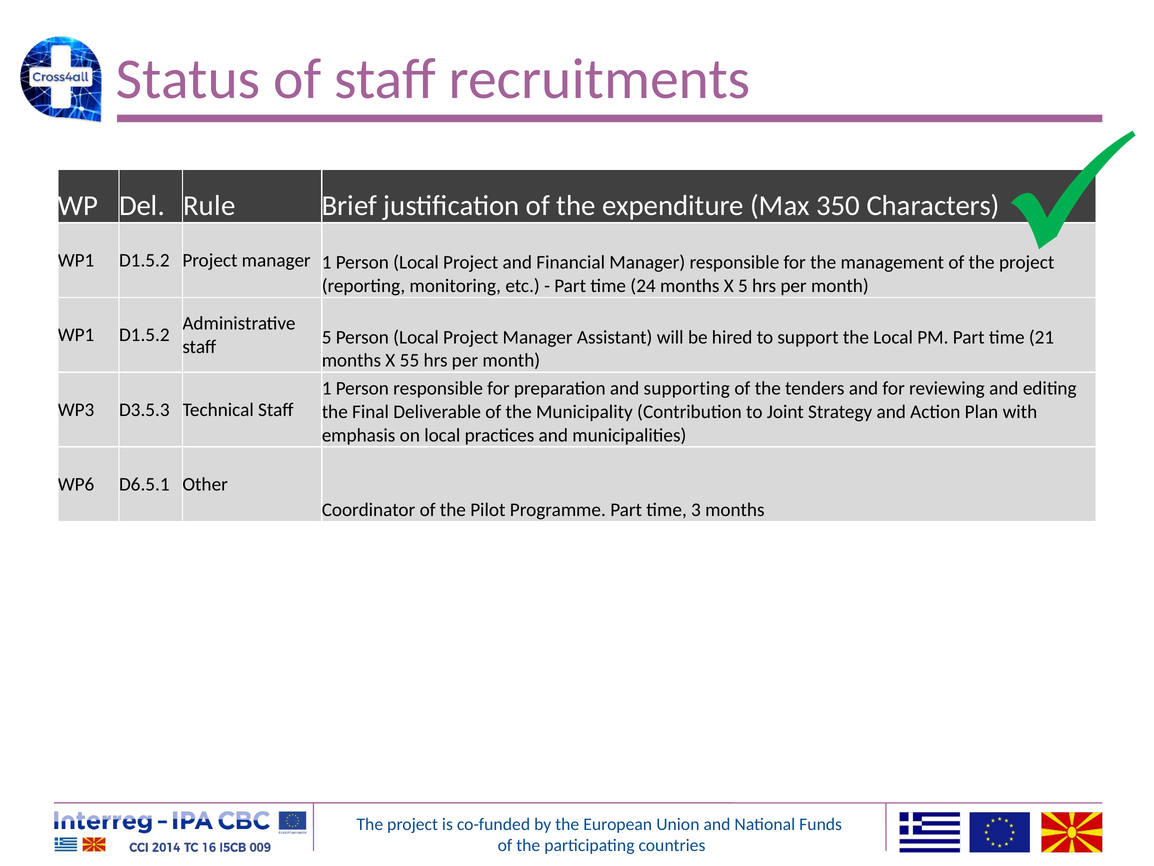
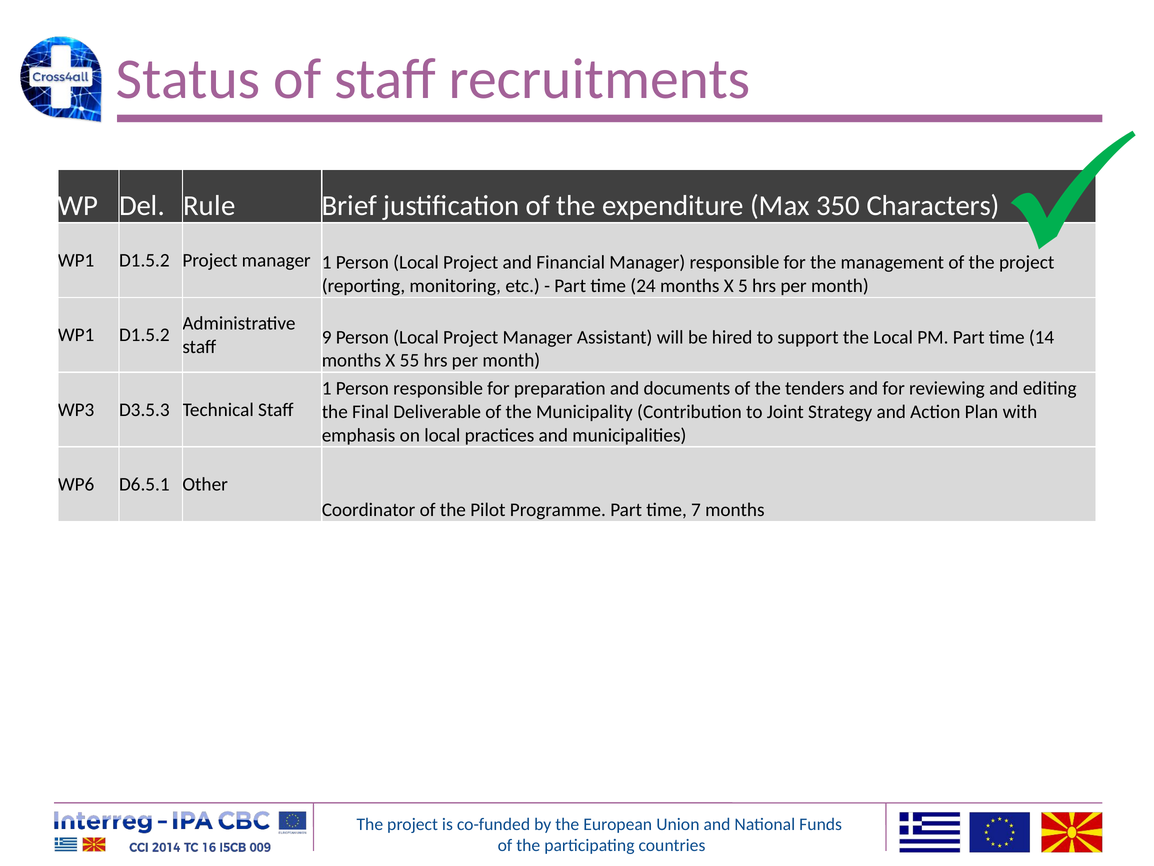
staff 5: 5 -> 9 (327, 337)
21: 21 -> 14 (1042, 337)
supporting: supporting -> documents (687, 388)
3: 3 -> 7 (696, 510)
